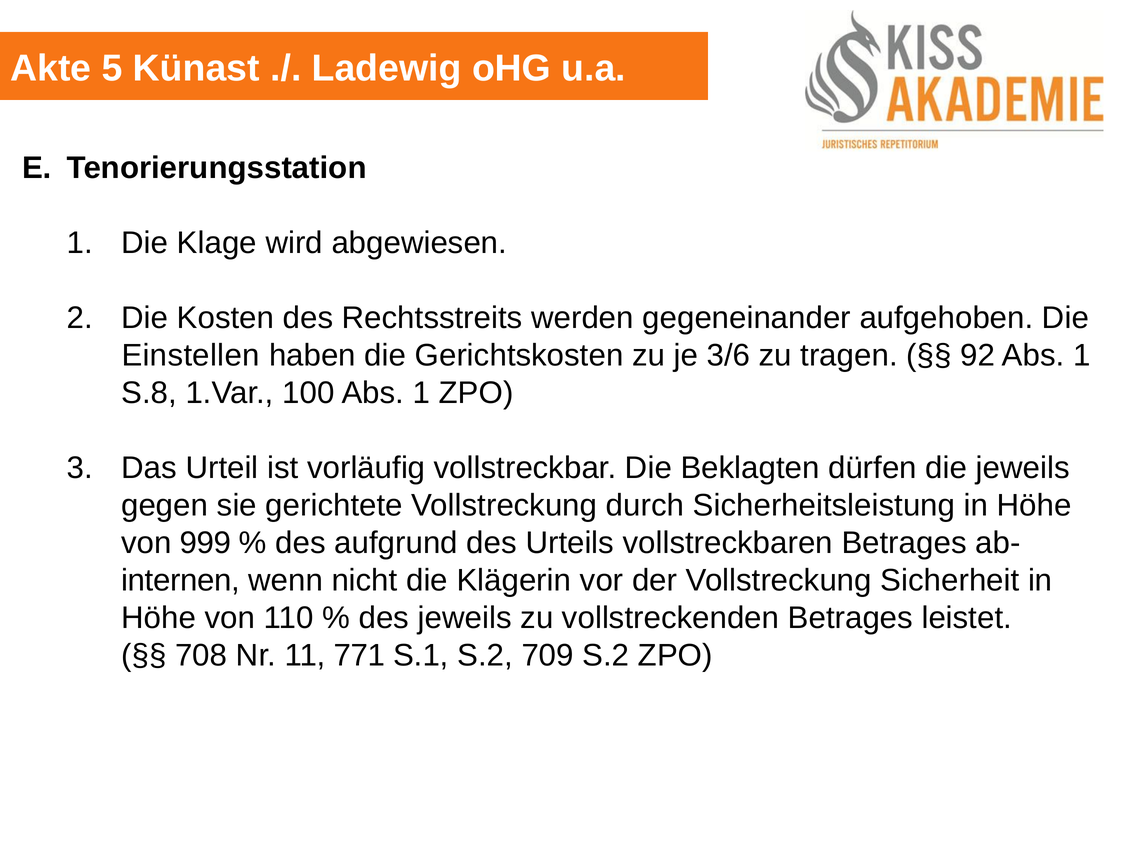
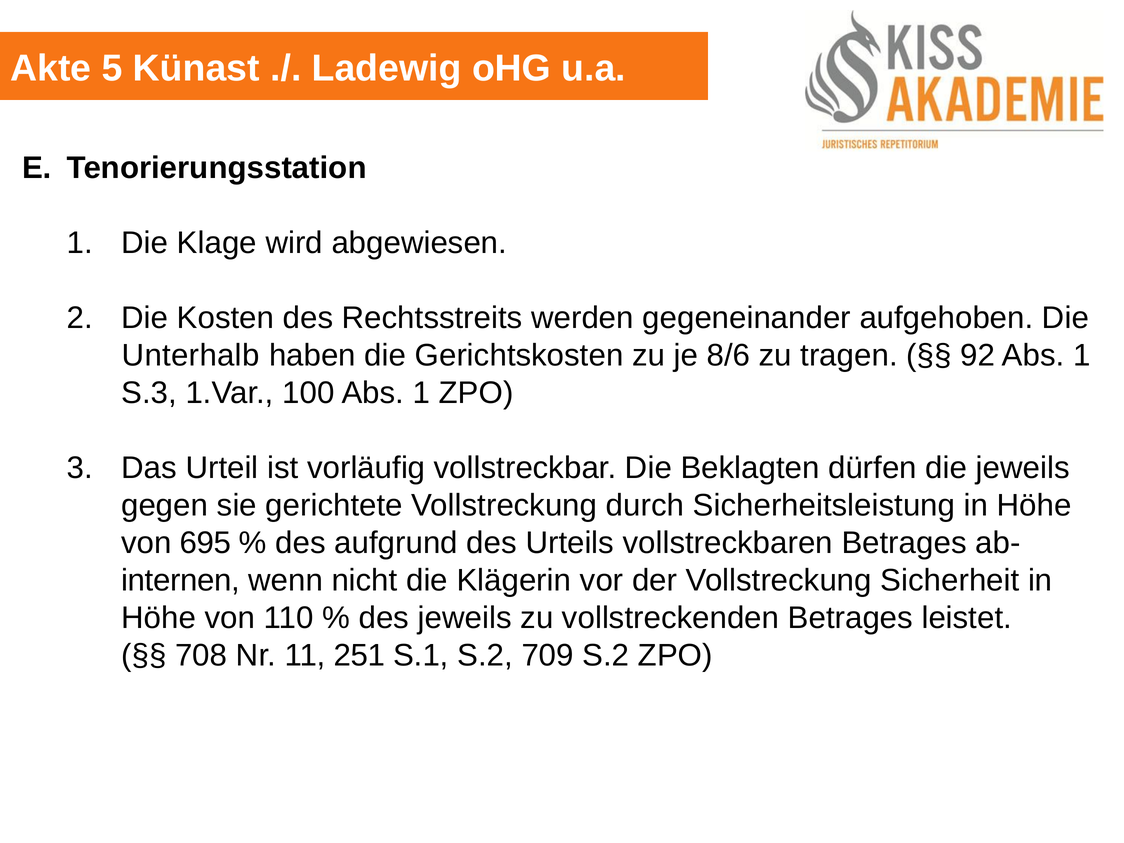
Einstellen: Einstellen -> Unterhalb (191, 355)
3/6: 3/6 -> 8/6 (728, 355)
S.8: S.8 -> S.3 (149, 393)
999: 999 -> 695 (205, 543)
771: 771 -> 251 (360, 655)
